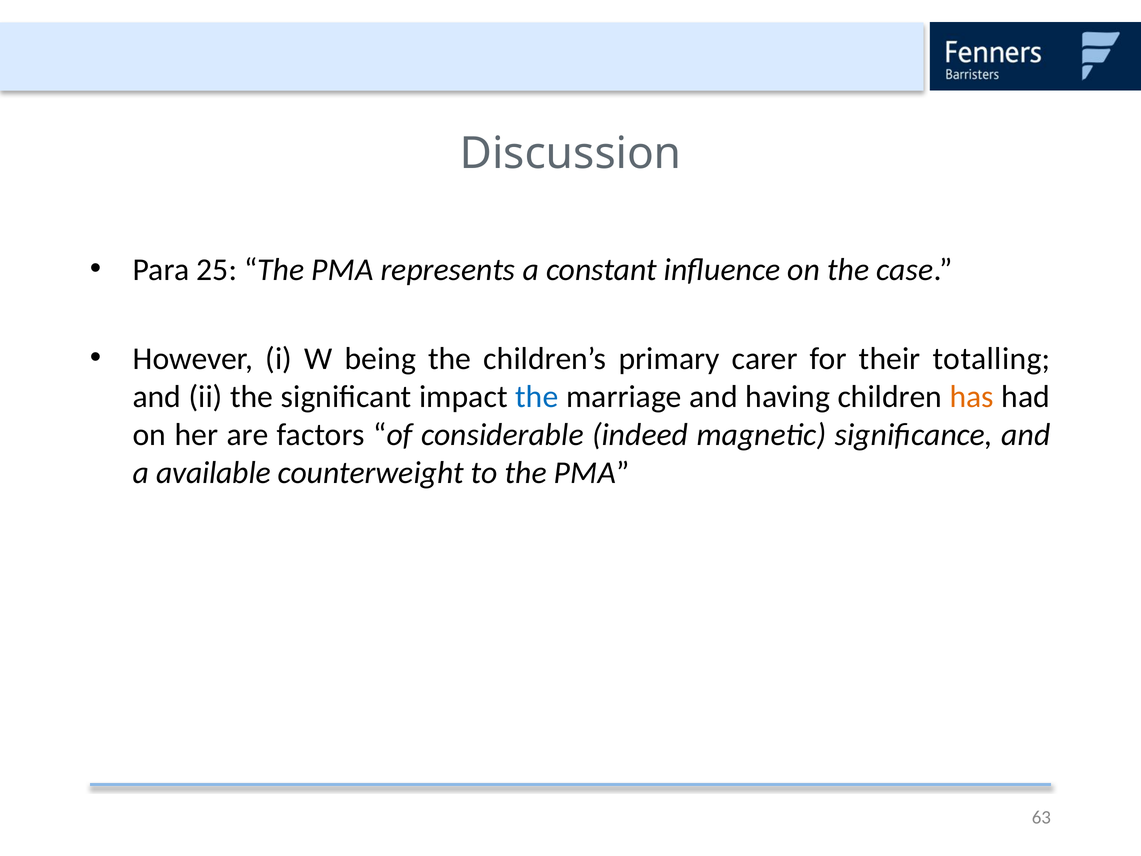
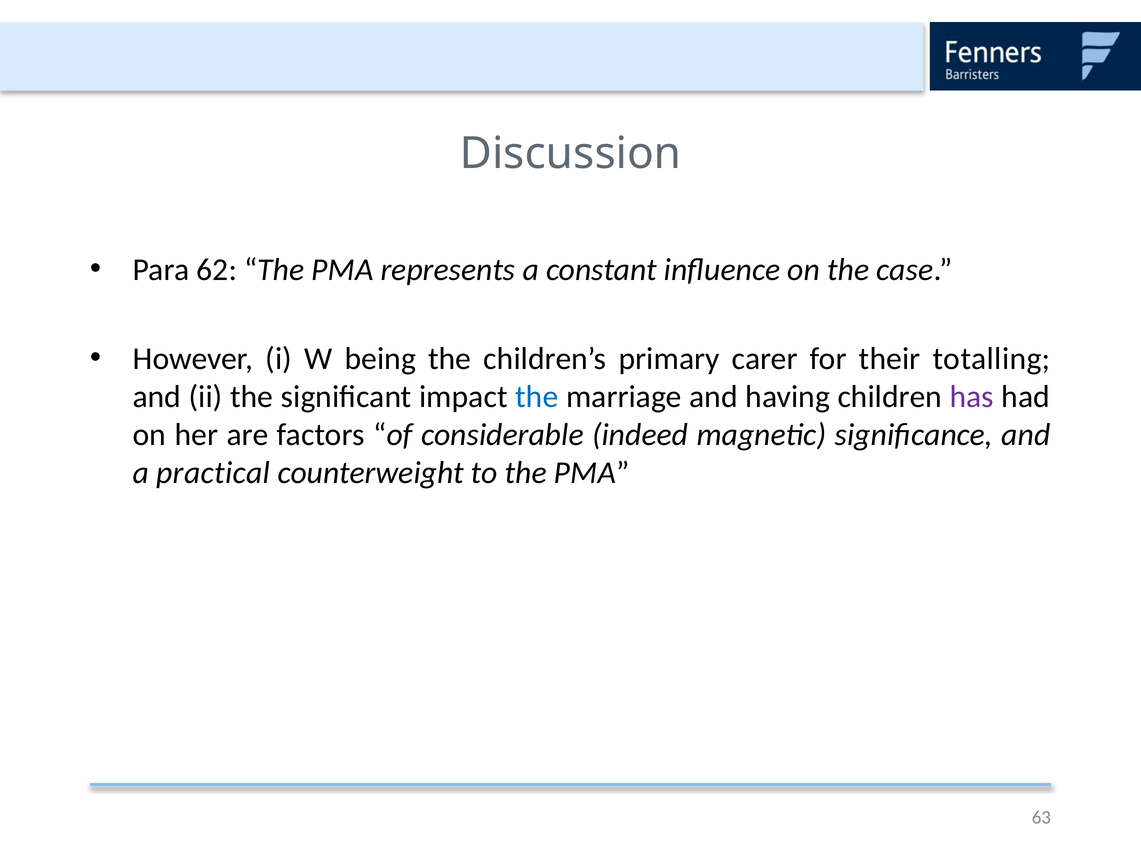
25: 25 -> 62 (217, 270)
has colour: orange -> purple (972, 396)
available: available -> practical (213, 473)
